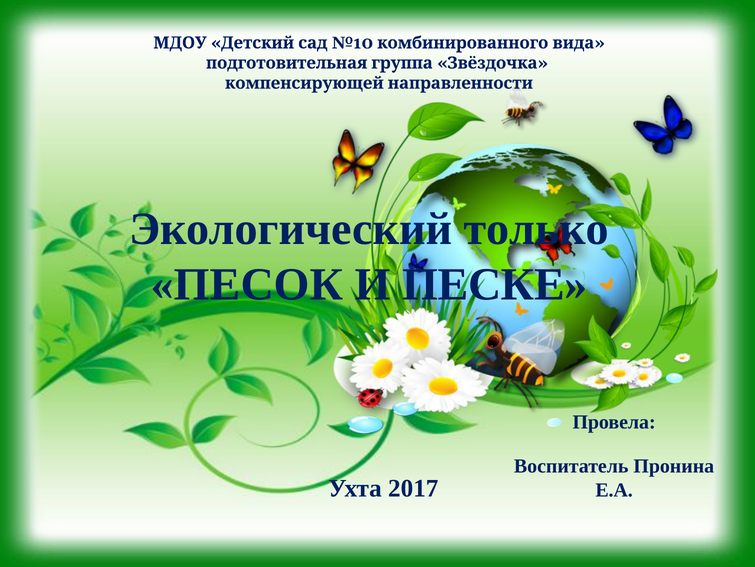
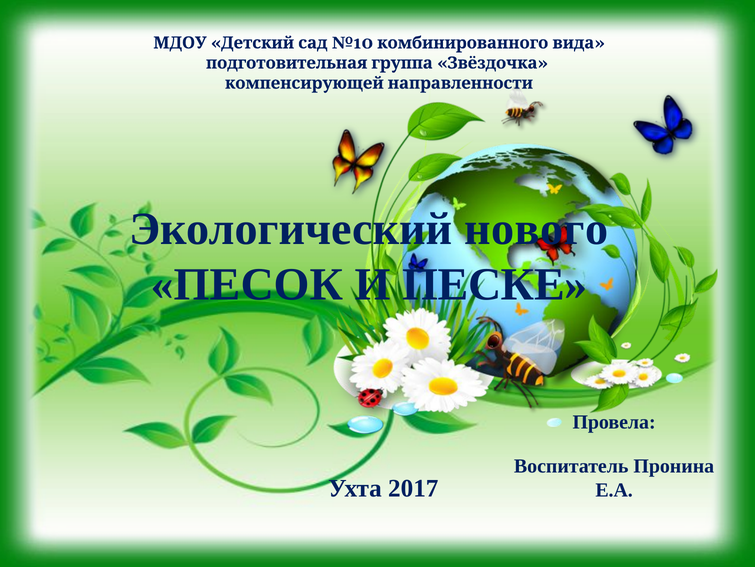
только: только -> нового (536, 229)
